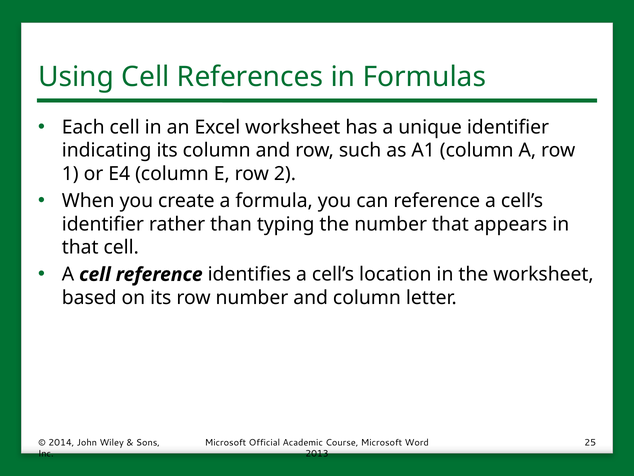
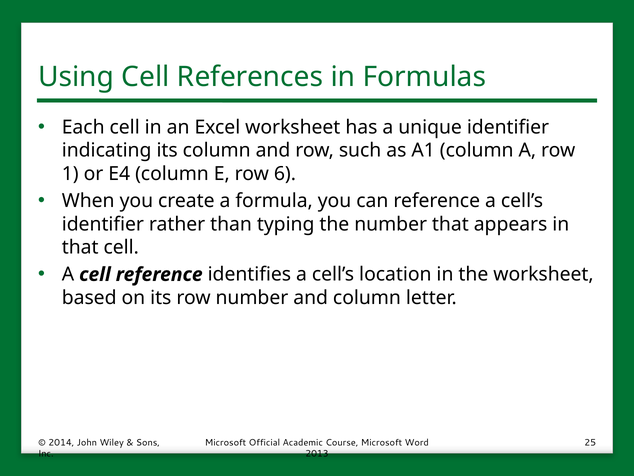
2: 2 -> 6 (285, 174)
